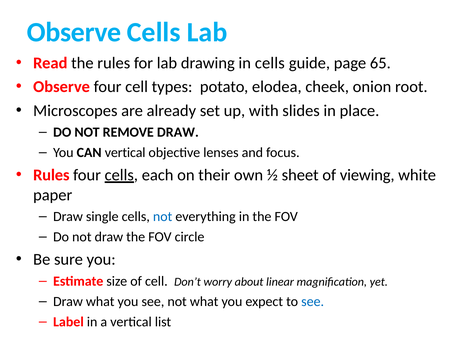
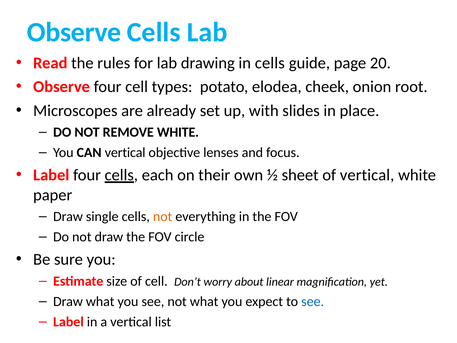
65: 65 -> 20 (380, 63)
REMOVE DRAW: DRAW -> WHITE (178, 132)
Rules: Rules -> Label (51, 175)
of viewing: viewing -> vertical (367, 175)
not colour: blue -> orange (163, 216)
